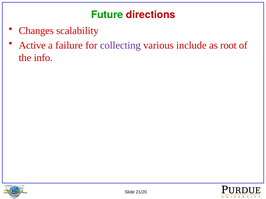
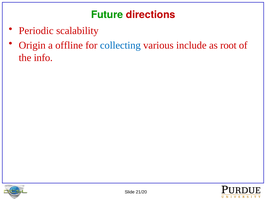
Changes: Changes -> Periodic (36, 31)
Active: Active -> Origin (32, 45)
failure: failure -> offline (69, 45)
collecting colour: purple -> blue (120, 45)
